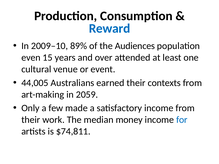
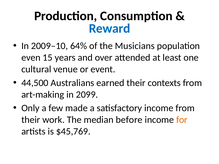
89%: 89% -> 64% (79, 46)
Audiences: Audiences -> Musicians (135, 46)
44,005: 44,005 -> 44,500 (35, 83)
2059: 2059 -> 2099 (87, 95)
money: money -> before (129, 120)
for colour: blue -> orange (182, 120)
$74,811: $74,811 -> $45,769 (73, 132)
